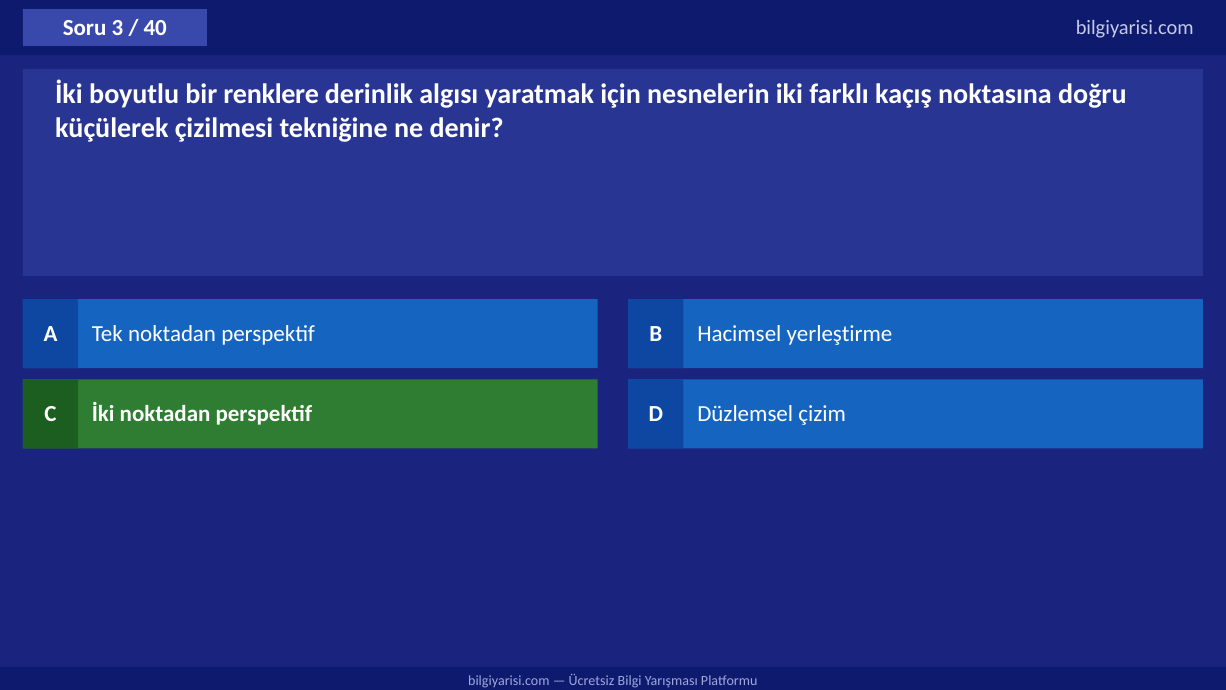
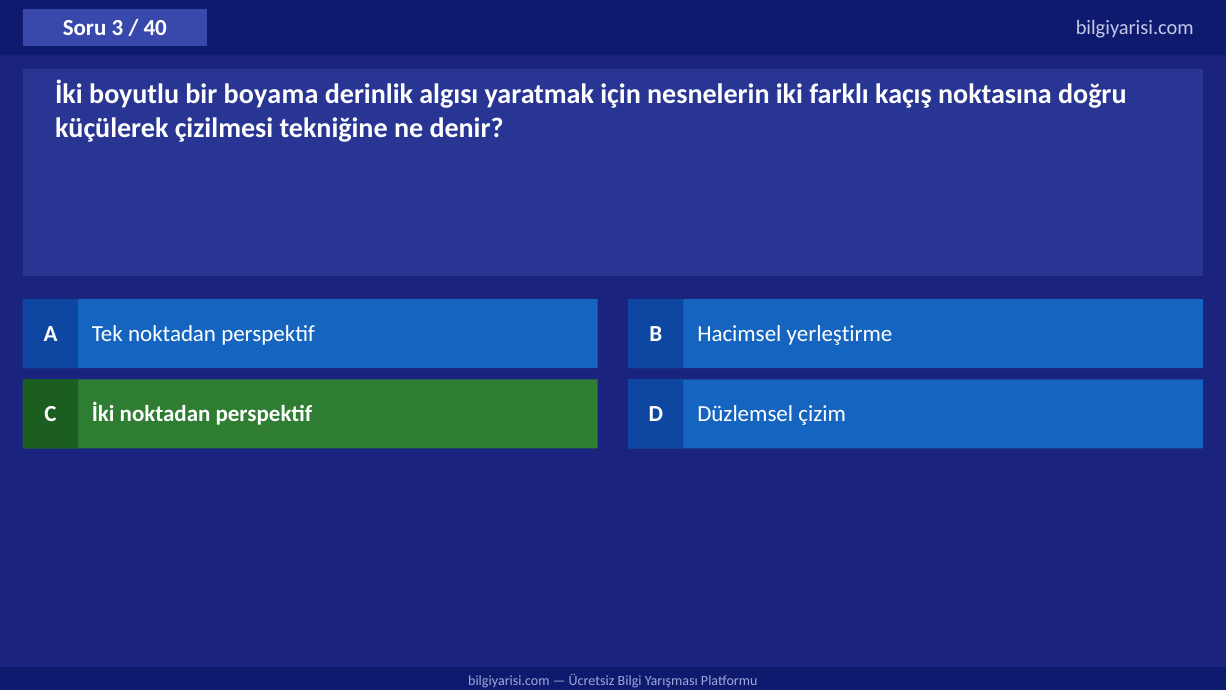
renklere: renklere -> boyama (271, 94)
